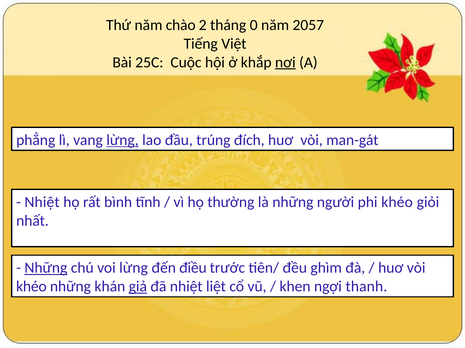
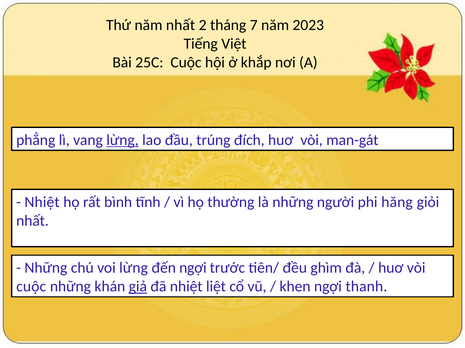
năm chào: chào -> nhất (181, 25)
0: 0 -> 7 (254, 25)
2057: 2057 -> 2023 (308, 25)
nơi underline: present -> none (285, 62)
phi khéo: khéo -> hăng (397, 203)
Những underline: present -> none (46, 268)
đến điều: điều -> ngợi (193, 268)
khéo: khéo -> cuộc (31, 287)
